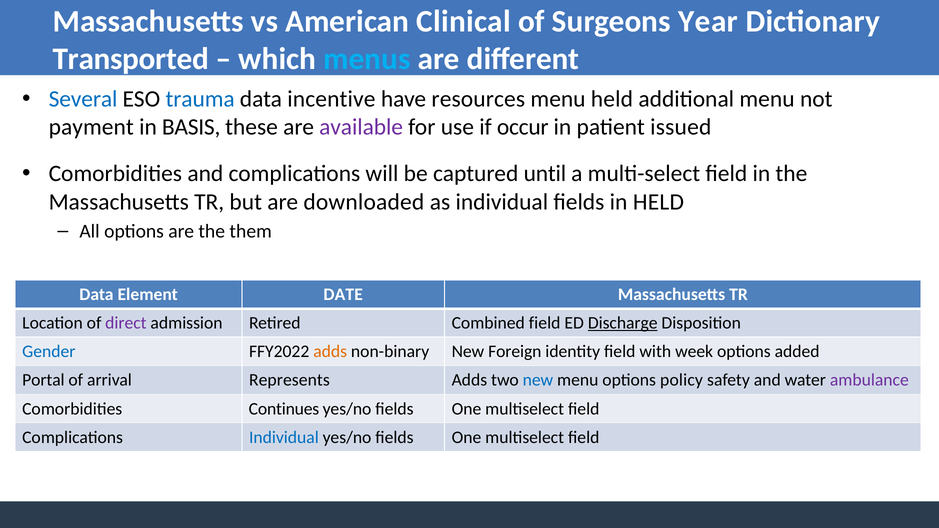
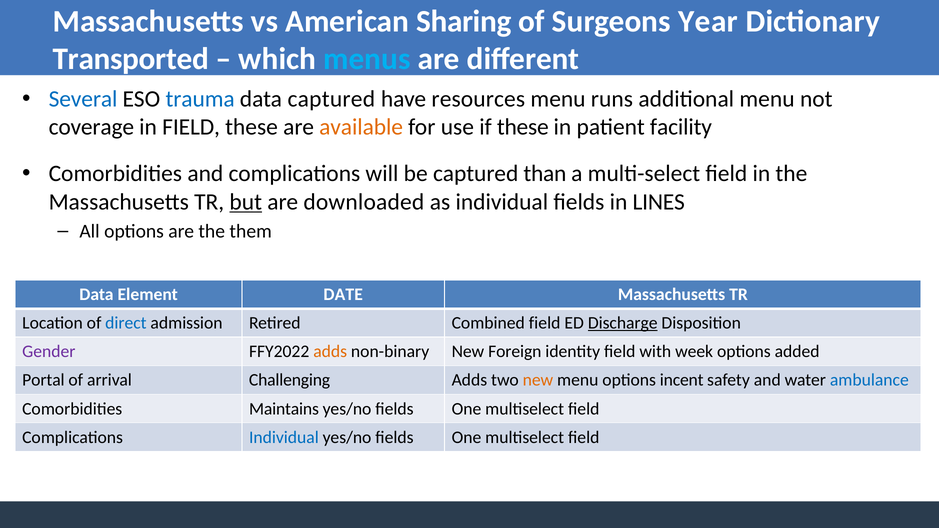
Clinical: Clinical -> Sharing (464, 21)
data incentive: incentive -> captured (331, 99)
menu held: held -> runs (612, 99)
payment: payment -> coverage (91, 127)
in BASIS: BASIS -> FIELD (191, 127)
available colour: purple -> orange (361, 127)
if occur: occur -> these (523, 127)
issued: issued -> facility (681, 127)
until: until -> than (545, 174)
but underline: none -> present (246, 202)
in HELD: HELD -> LINES (659, 202)
direct colour: purple -> blue (126, 323)
Gender colour: blue -> purple (49, 352)
Represents: Represents -> Challenging (290, 380)
new colour: blue -> orange (538, 380)
policy: policy -> incent (682, 380)
ambulance colour: purple -> blue (869, 380)
Continues: Continues -> Maintains (284, 409)
